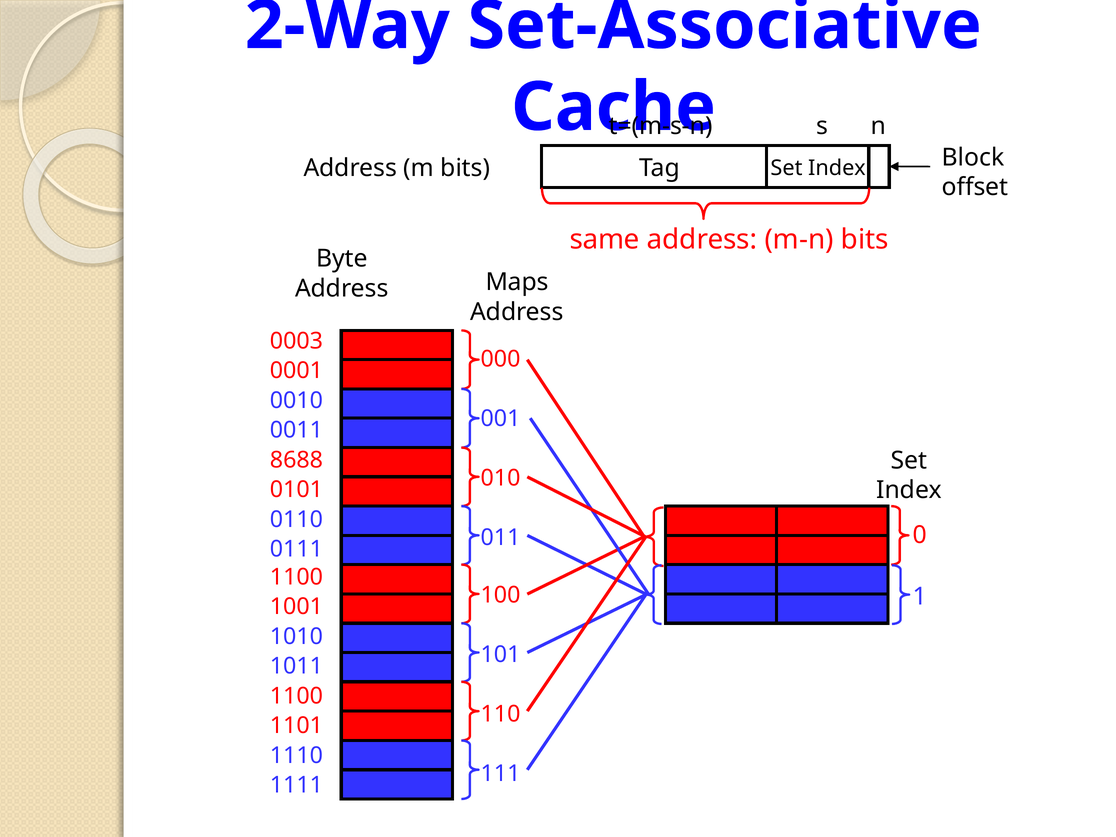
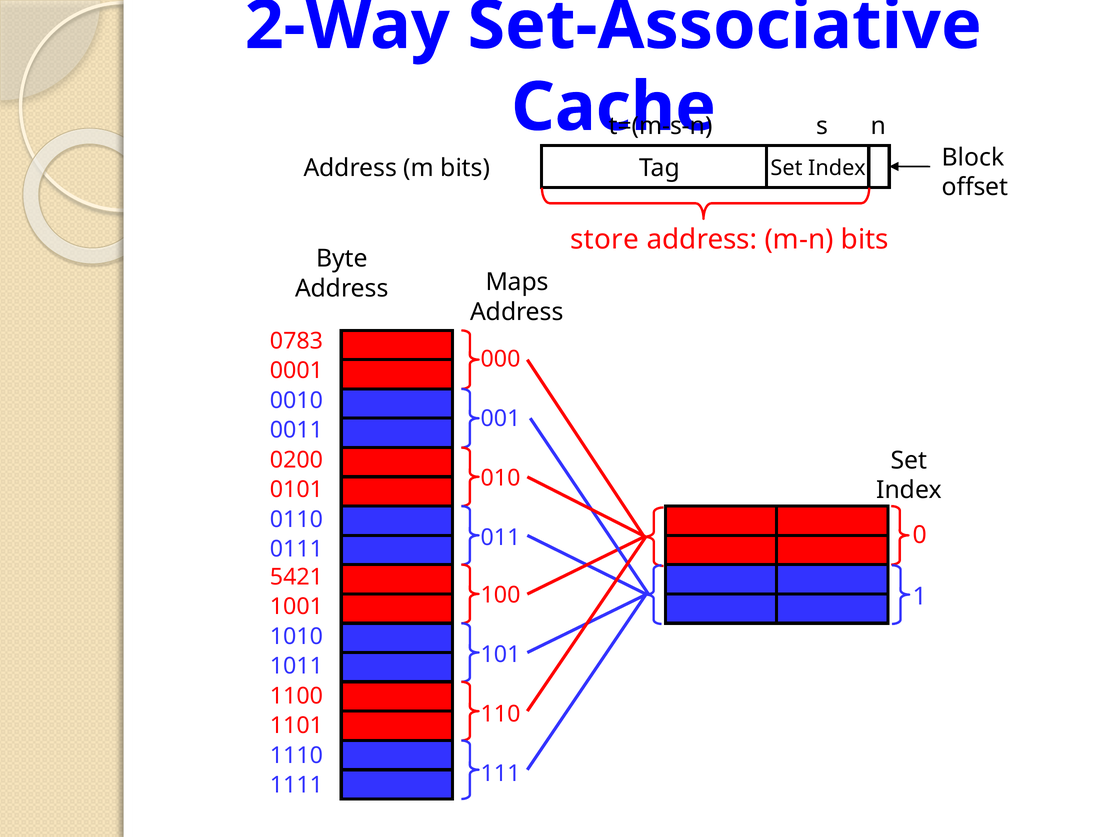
same: same -> store (604, 239)
0003: 0003 -> 0783 (296, 341)
8688: 8688 -> 0200 (296, 460)
1100: 1100 -> 5421 (296, 577)
